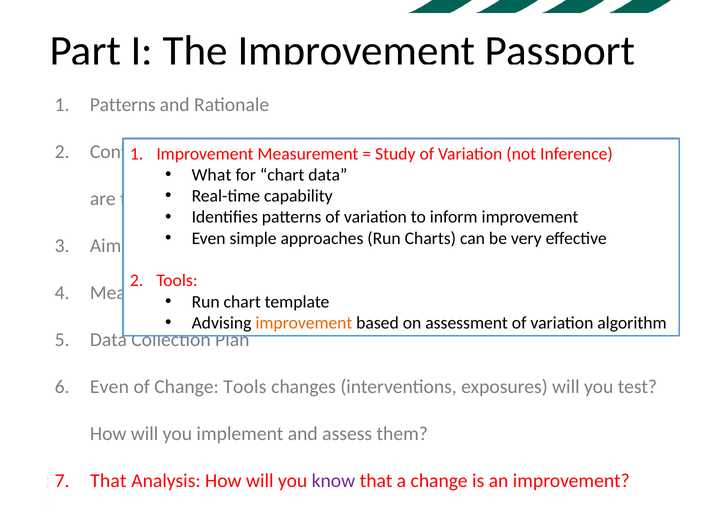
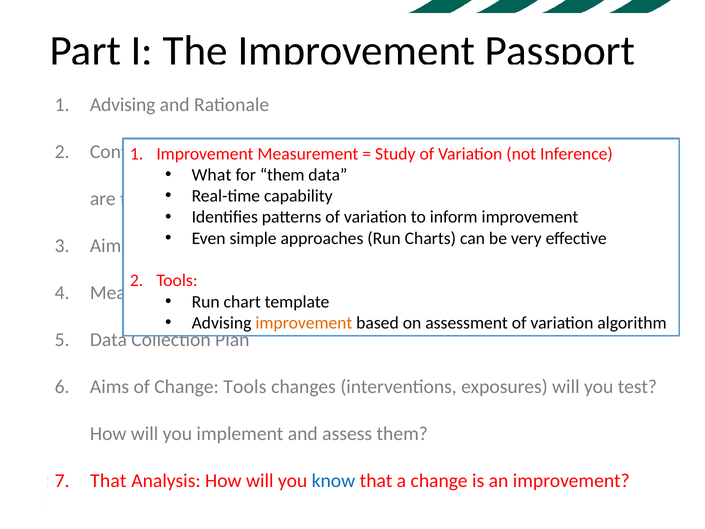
Patterns: Patterns -> Advising (123, 105)
for chart: chart -> them (282, 175)
Even: Even -> Aims (110, 387)
know colour: purple -> blue (333, 481)
